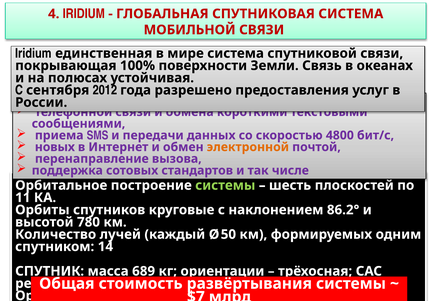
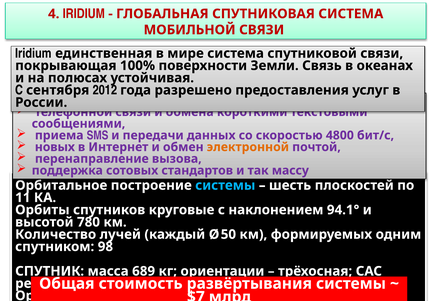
числе: числе -> массу (290, 171)
системы colour: light green -> light blue (225, 185)
86.2°: 86.2° -> 94.1° (343, 210)
14: 14 -> 98 (105, 247)
